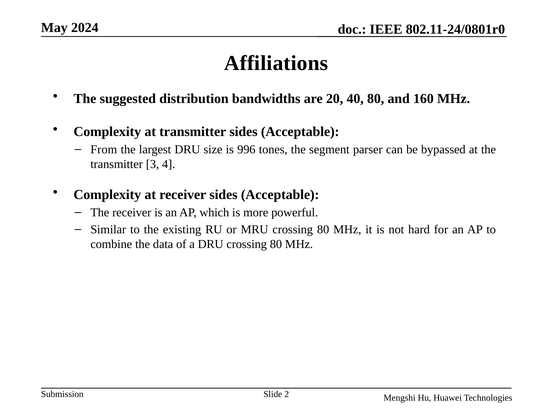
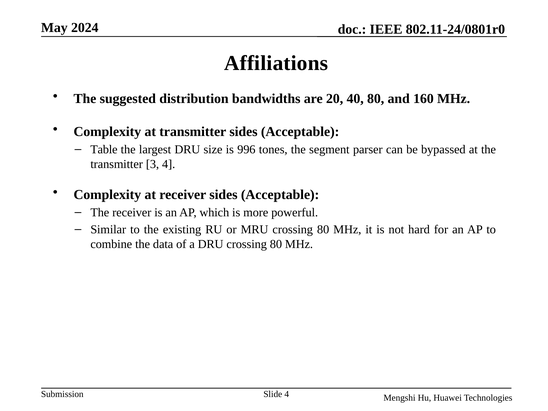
From: From -> Table (104, 149)
Slide 2: 2 -> 4 (287, 394)
